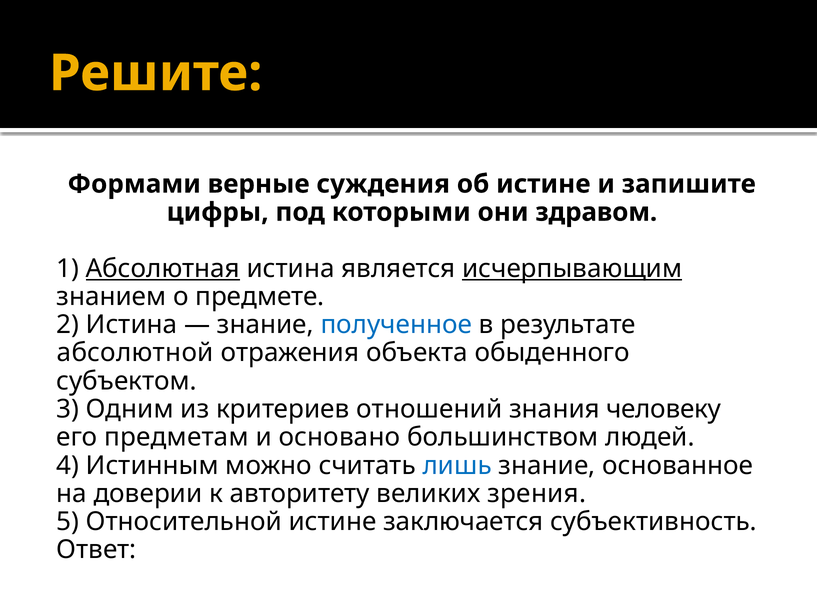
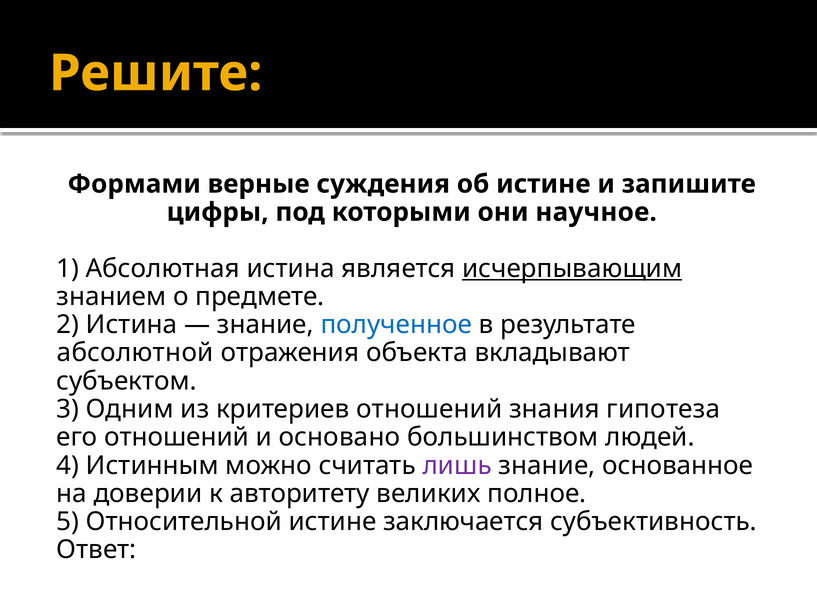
здравом: здравом -> научное (596, 212)
Абсолютная underline: present -> none (163, 269)
обыденного: обыденного -> вкладывают (552, 353)
человеку: человеку -> гипотеза (663, 410)
его предметам: предметам -> отношений (176, 438)
лишь colour: blue -> purple (457, 466)
зрения: зрения -> полное (537, 494)
